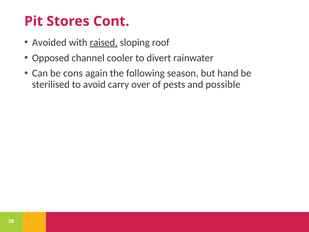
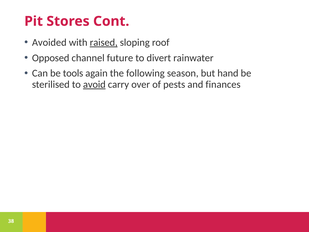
cooler: cooler -> future (120, 58)
cons: cons -> tools (73, 73)
avoid underline: none -> present (94, 84)
possible: possible -> finances (223, 84)
